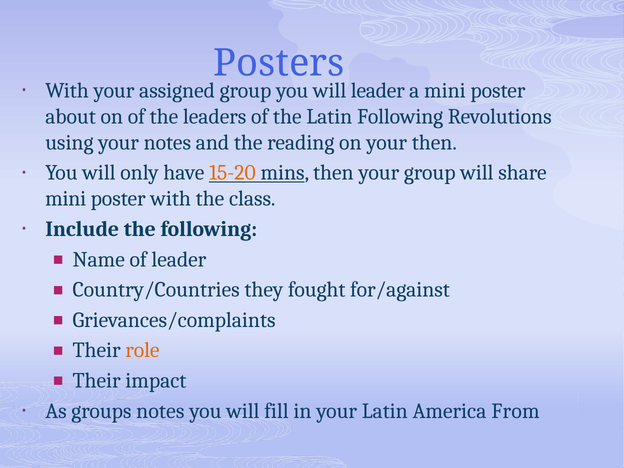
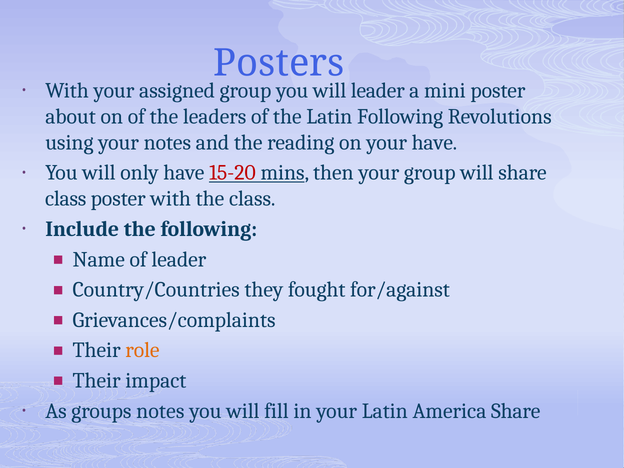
your then: then -> have (434, 142)
15-20 colour: orange -> red (232, 173)
mini: mini -> class (66, 199)
America From: From -> Share (516, 411)
